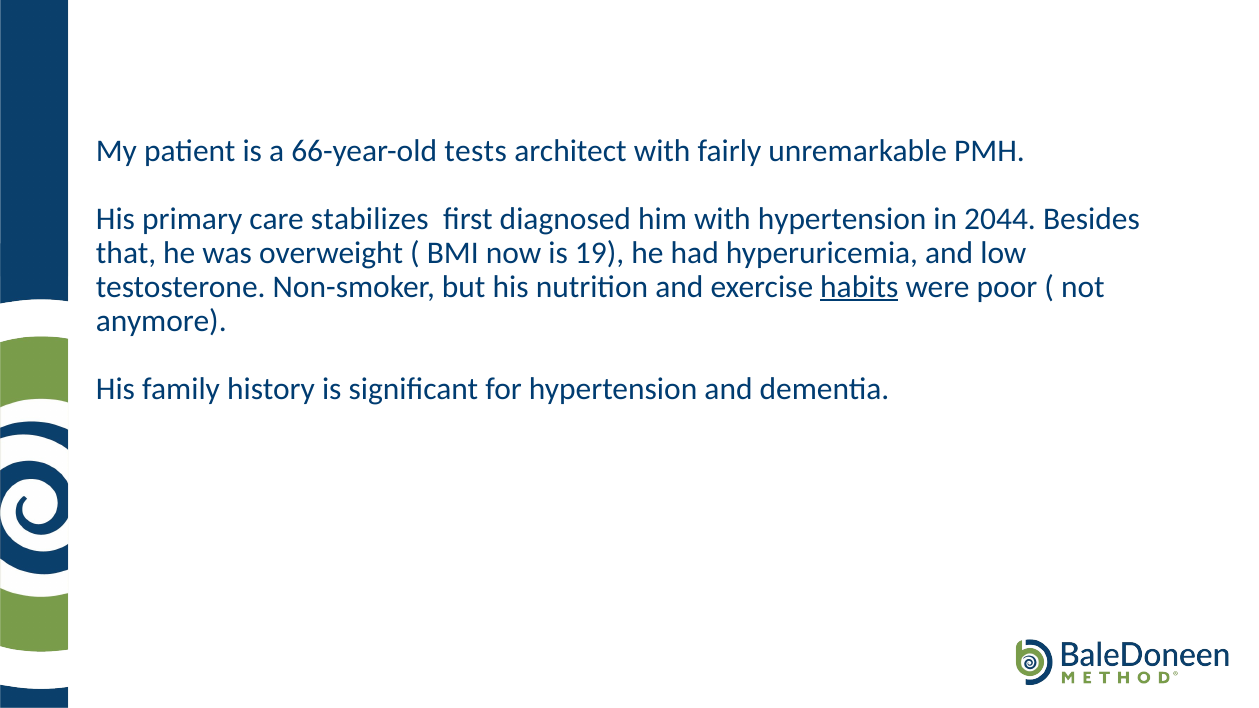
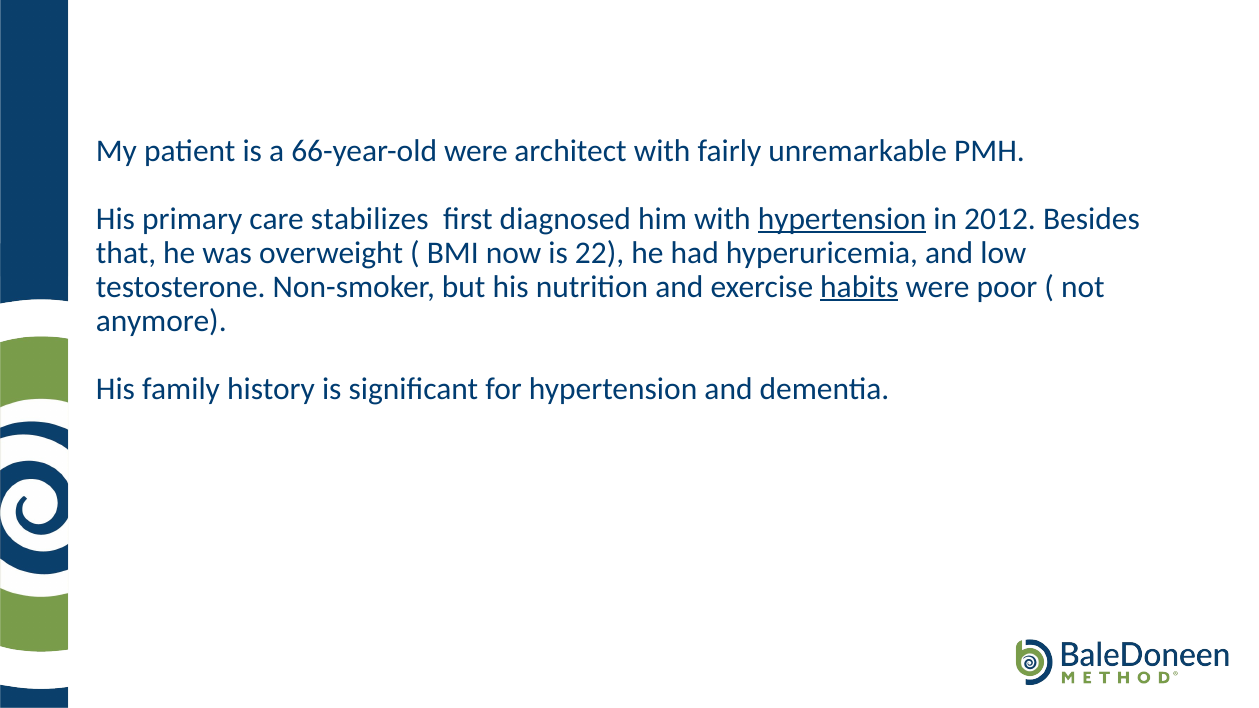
66-year-old tests: tests -> were (476, 151)
hypertension underline: none -> present (842, 219)
2044: 2044 -> 2012 (1000, 219)
19: 19 -> 22 (600, 253)
